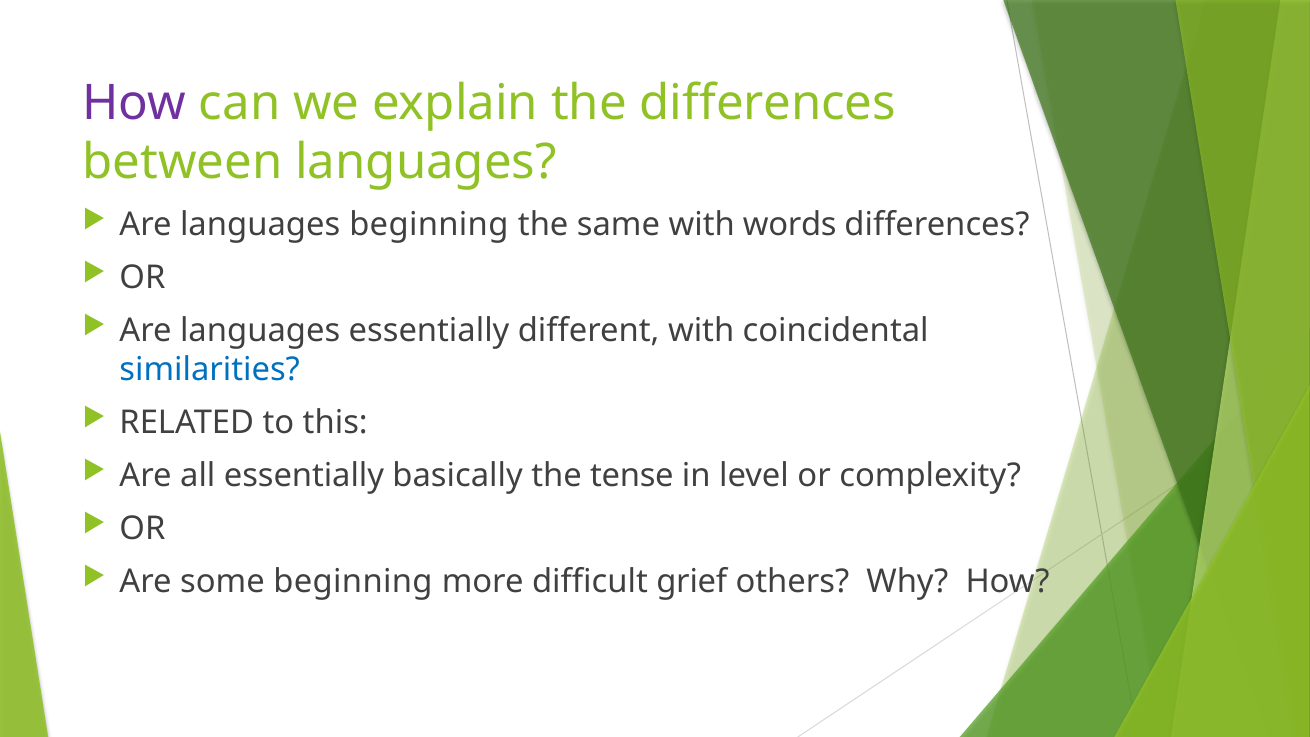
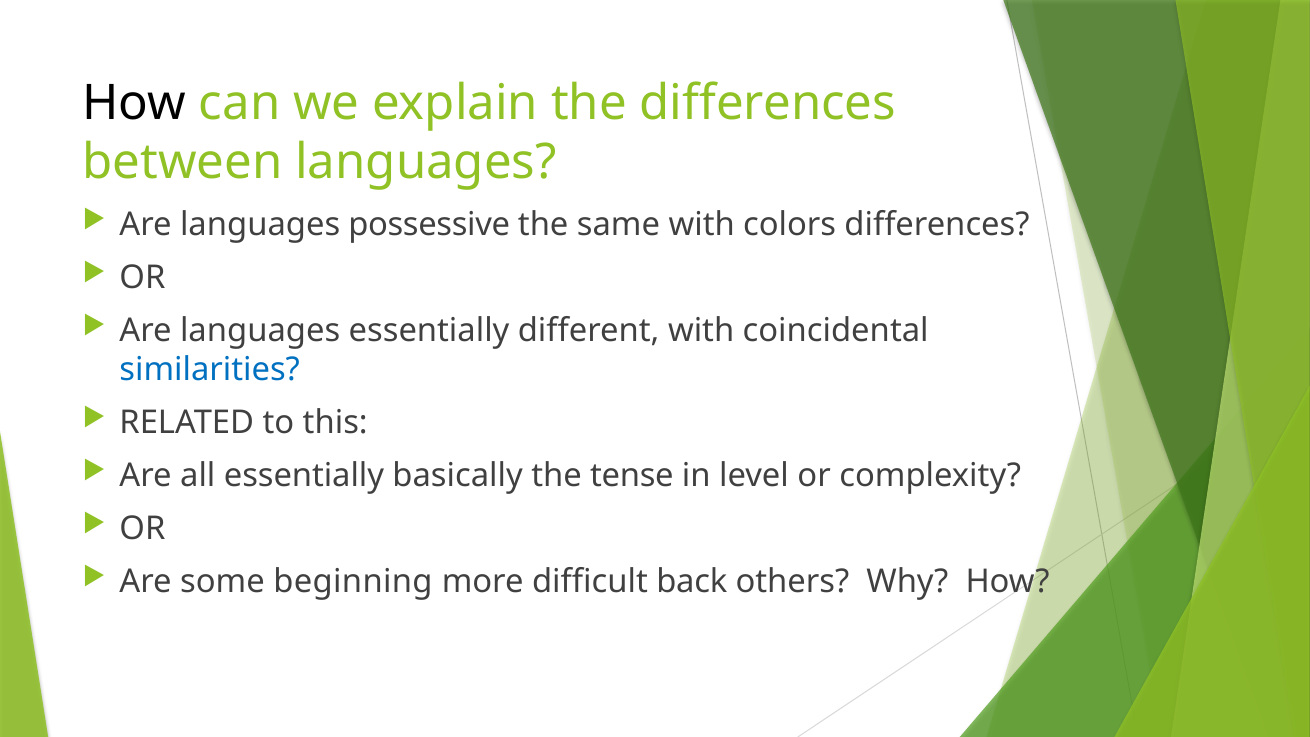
How colour: purple -> black (135, 103)
languages beginning: beginning -> possessive (429, 225)
words: words -> colors (790, 225)
grief: grief -> back (692, 582)
